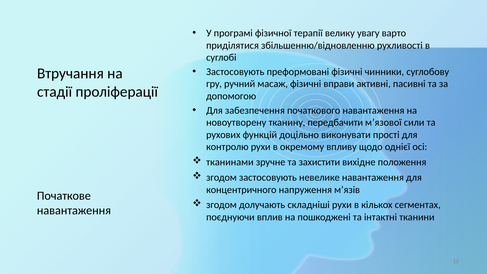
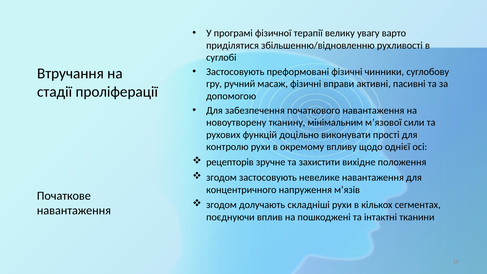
передбачити: передбачити -> мінімальним (335, 123)
тканинами: тканинами -> рецепторів (230, 162)
